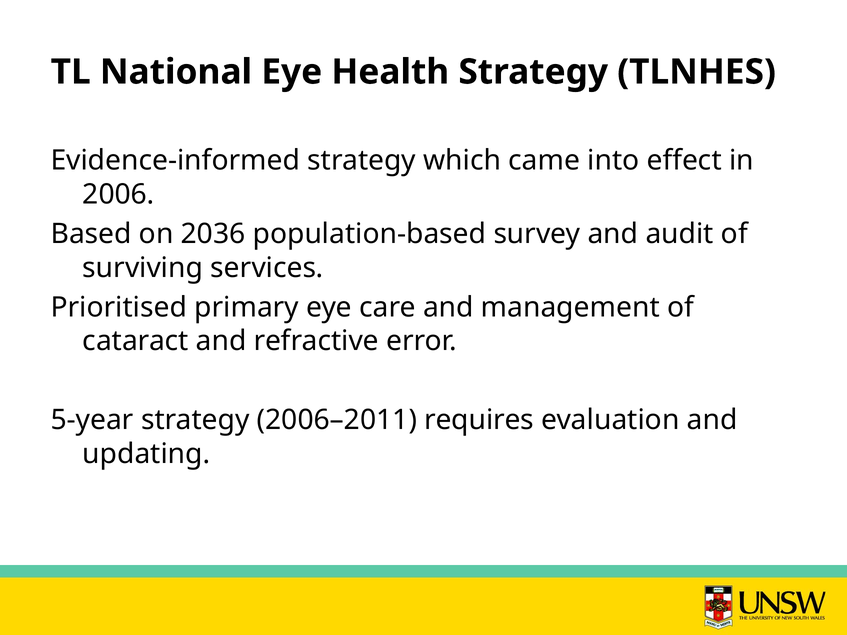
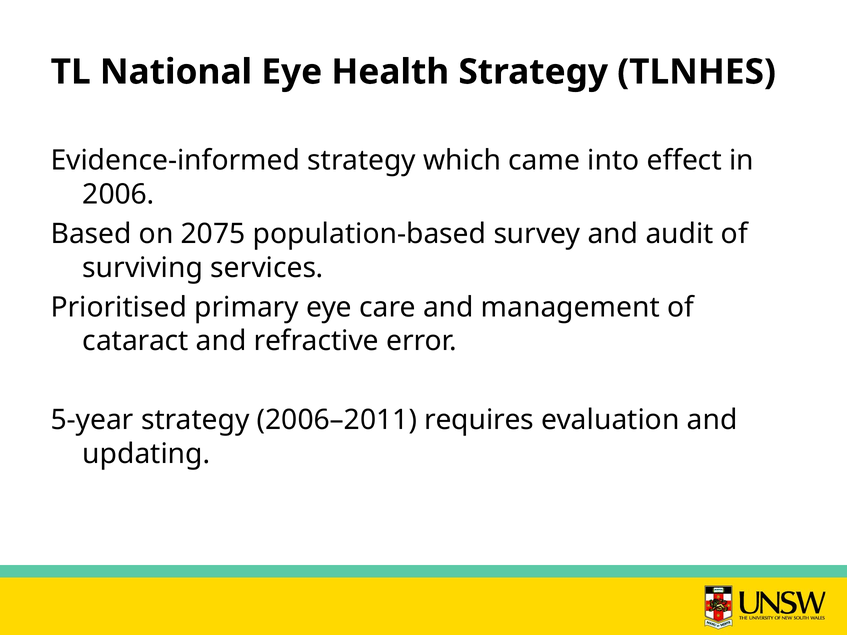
2036: 2036 -> 2075 (213, 234)
